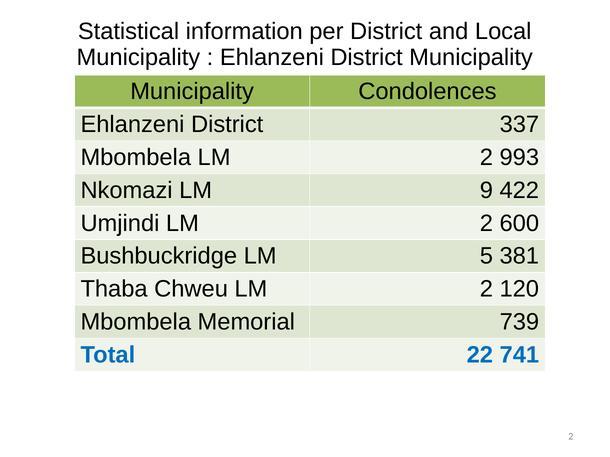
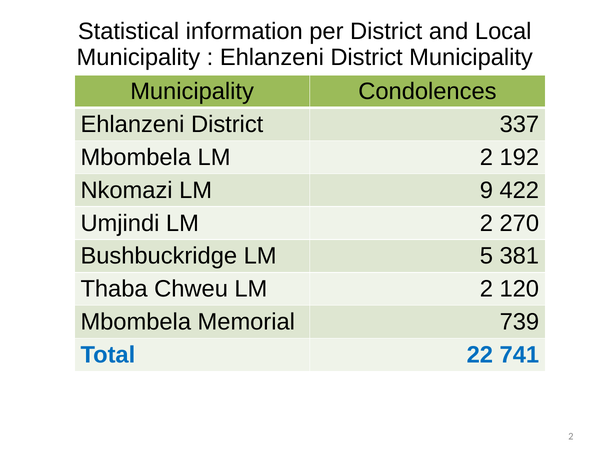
993: 993 -> 192 (519, 158)
600: 600 -> 270 (519, 223)
